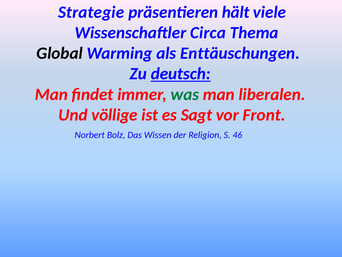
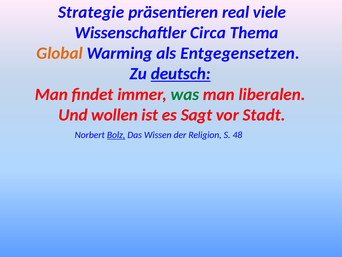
hält: hält -> real (236, 12)
Global colour: black -> orange (60, 53)
Enttäuschungen: Enttäuschungen -> Entgegensetzen (240, 53)
völlige: völlige -> wollen (115, 115)
Front: Front -> Stadt (264, 115)
Bolz underline: none -> present (116, 135)
46: 46 -> 48 (237, 135)
